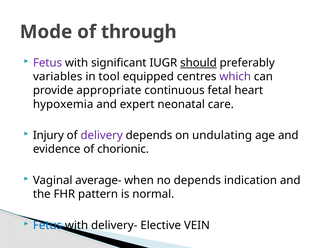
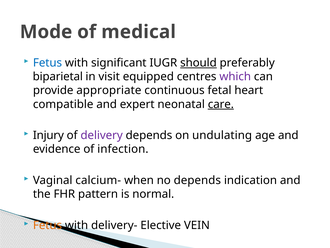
through: through -> medical (139, 32)
Fetus colour: purple -> blue (47, 63)
variables: variables -> biparietal (58, 77)
tool: tool -> visit (109, 77)
hypoxemia: hypoxemia -> compatible (63, 104)
care underline: none -> present (221, 104)
chorionic: chorionic -> infection (123, 149)
average-: average- -> calcium- (98, 180)
Fetus colour: blue -> orange (47, 225)
